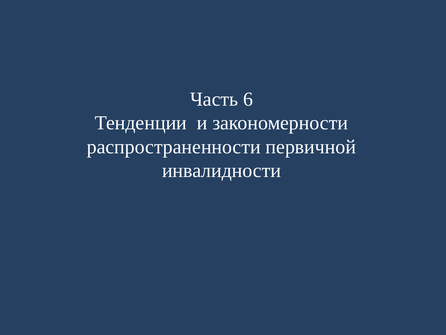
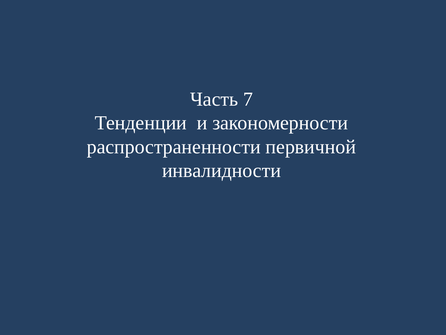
6: 6 -> 7 (248, 99)
